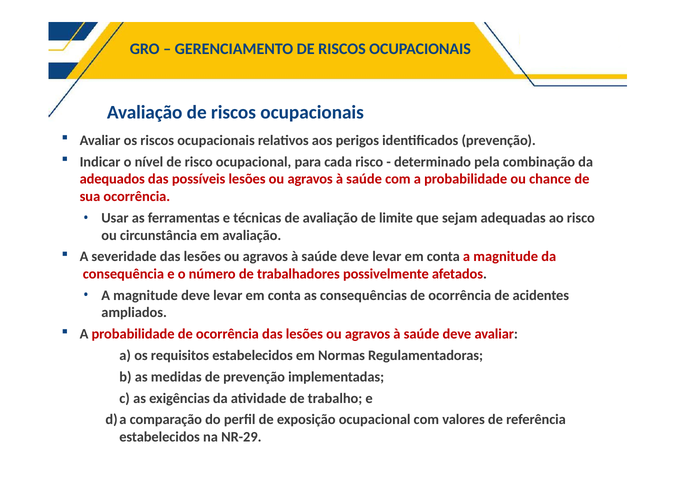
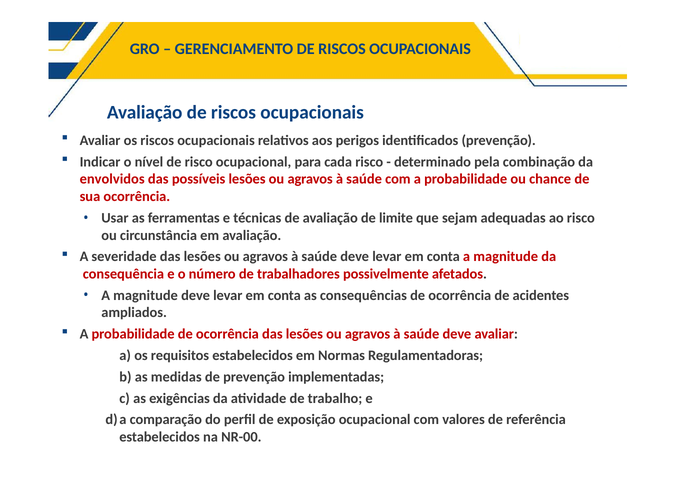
adequados: adequados -> envolvidos (112, 179)
NR-29: NR-29 -> NR-00 (241, 437)
